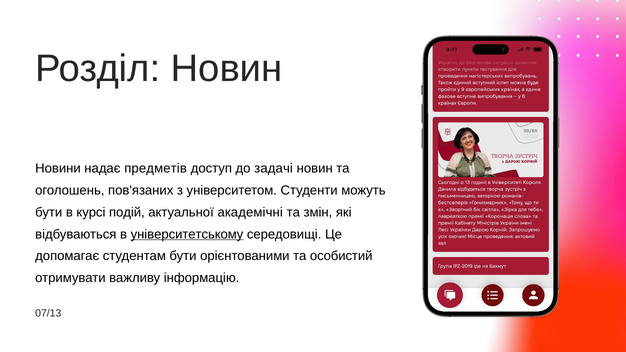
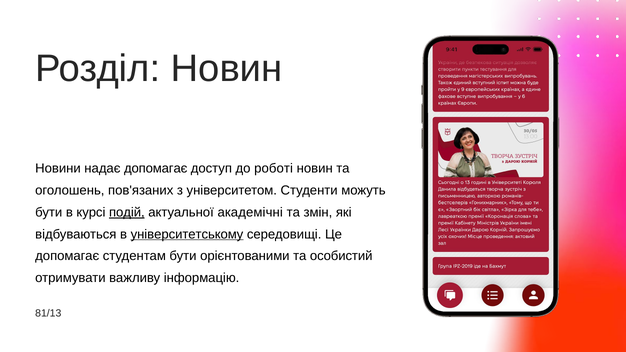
надає предметів: предметів -> допомагає (156, 169)
задачі: задачі -> роботі (274, 169)
подій underline: none -> present (127, 212)
07/13: 07/13 -> 81/13 (48, 314)
